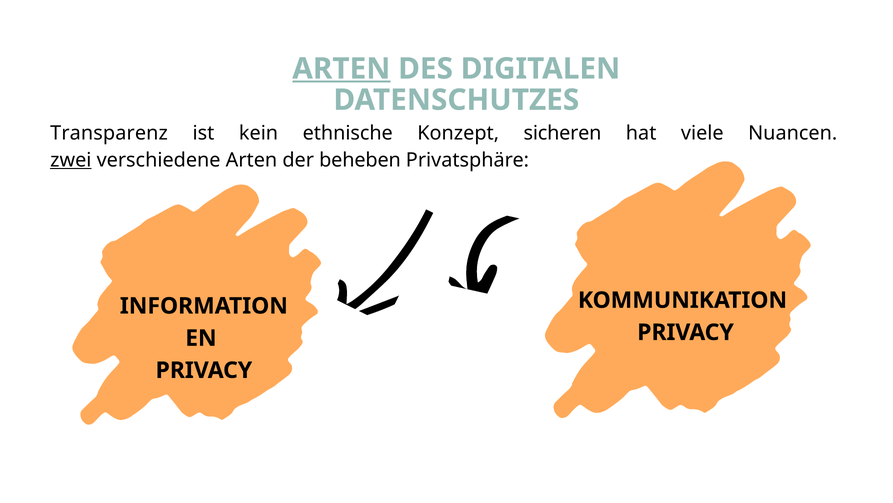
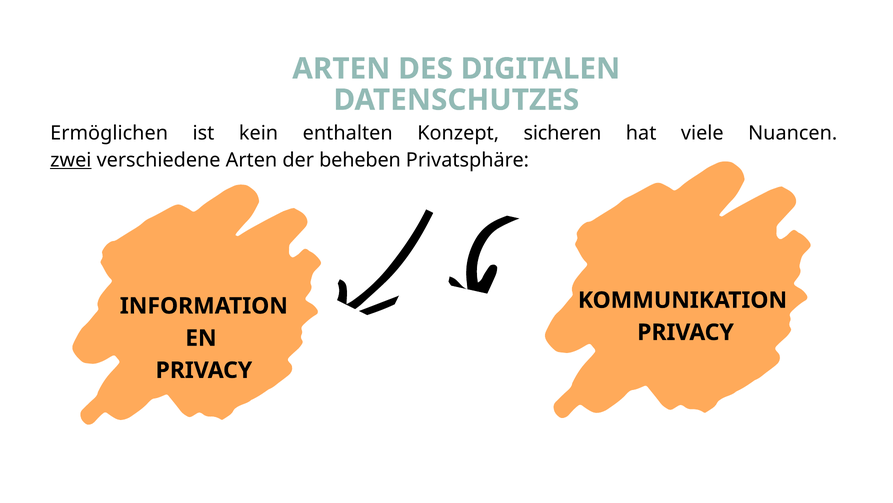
ARTEN underline: present -> none (341, 69)
Transparenz: Transparenz -> Ermöglichen (109, 133)
ethnische: ethnische -> enthalten (348, 133)
